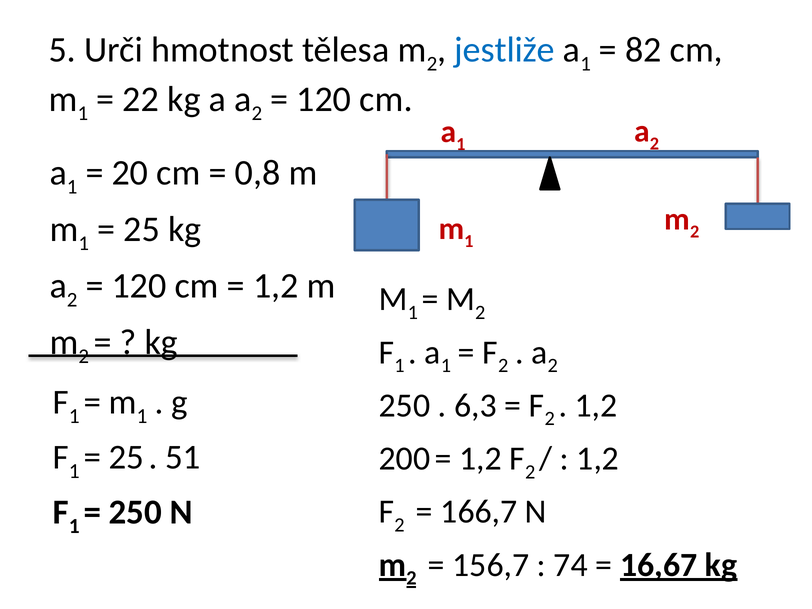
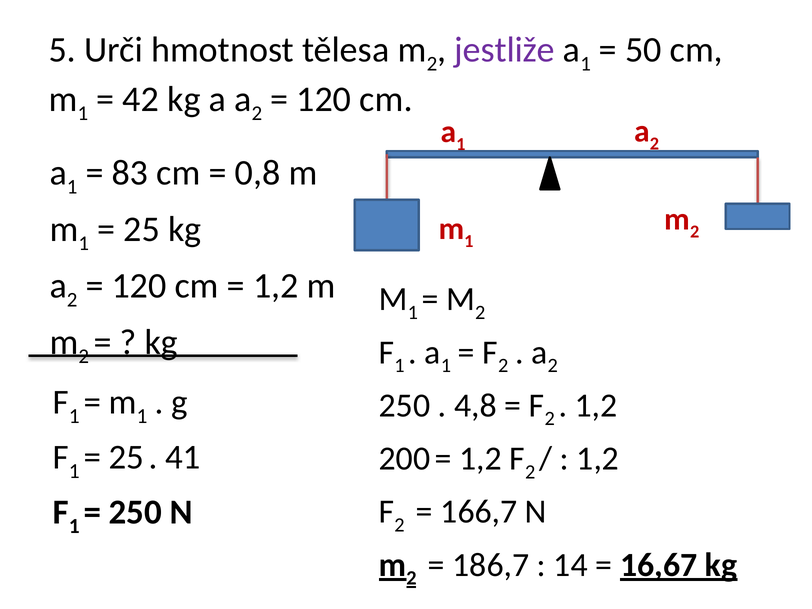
jestliže colour: blue -> purple (505, 50)
82: 82 -> 50 (643, 50)
22: 22 -> 42 (141, 99)
20: 20 -> 83 (130, 173)
6,3: 6,3 -> 4,8 (475, 406)
51: 51 -> 41 (183, 457)
156,7: 156,7 -> 186,7 (491, 565)
74: 74 -> 14 (571, 565)
